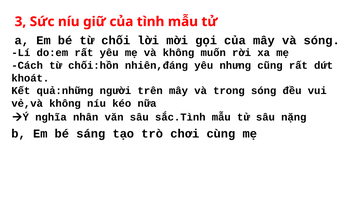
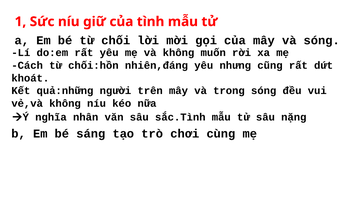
3: 3 -> 1 (20, 22)
